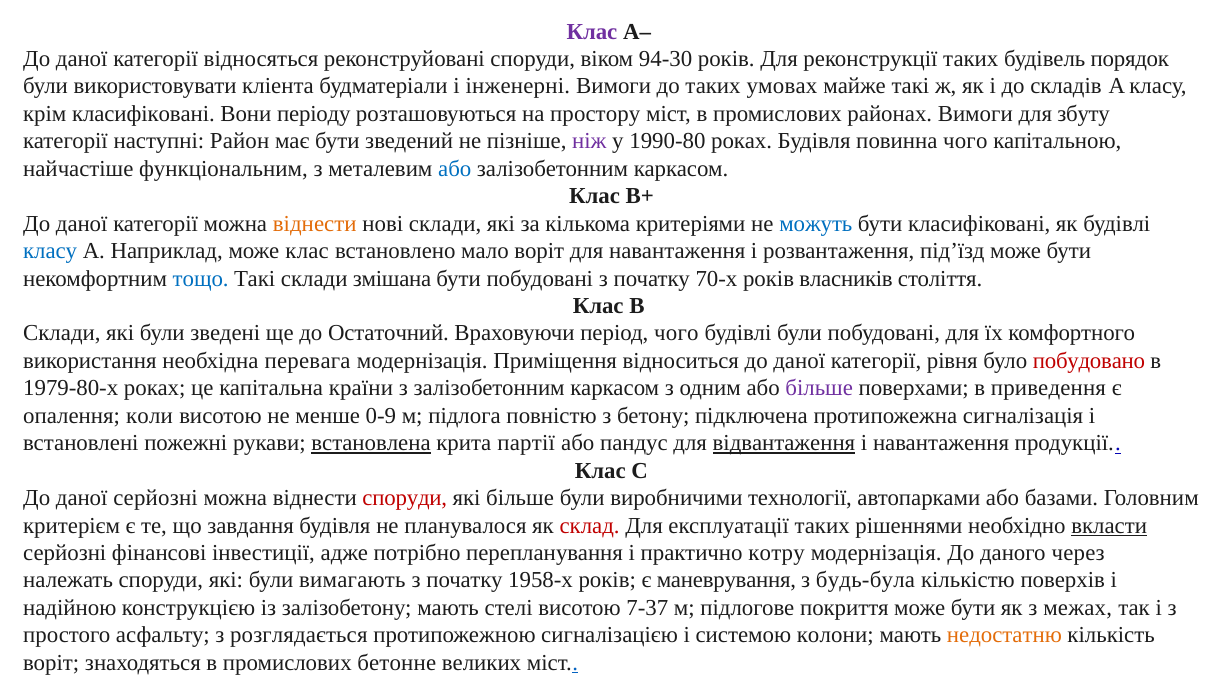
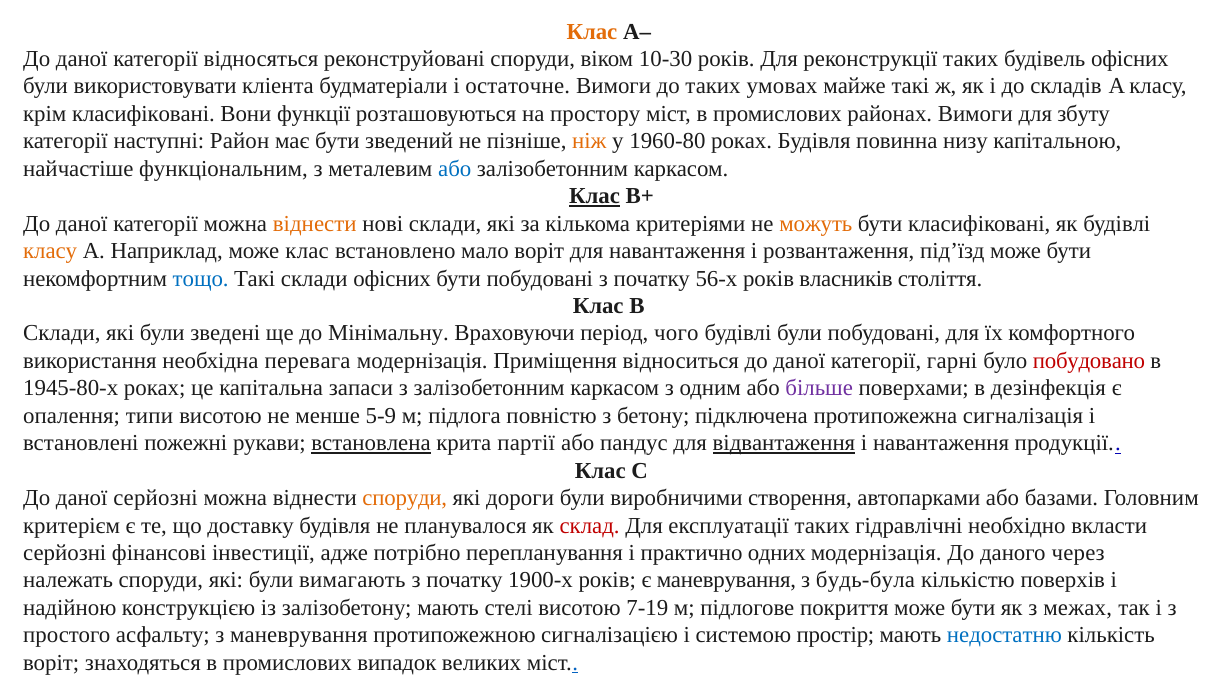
Клас colour: purple -> orange (592, 32)
94-30: 94-30 -> 10-30 (666, 59)
будівель порядок: порядок -> офісних (1130, 59)
інженерні: інженерні -> остаточне (518, 86)
періоду: періоду -> функції (314, 114)
ніж colour: purple -> orange (589, 141)
1990-80: 1990-80 -> 1960-80 (667, 141)
повинна чого: чого -> низу (965, 141)
Клас underline: none -> present (595, 196)
можуть colour: blue -> orange (816, 224)
класу colour: blue -> orange (50, 251)
склади змішана: змішана -> офісних (392, 278)
70-х: 70-х -> 56-х (716, 278)
Остаточний: Остаточний -> Мінімальну (388, 333)
рівня: рівня -> гарні (952, 361)
1979-80-х: 1979-80-х -> 1945-80-х (71, 388)
країни: країни -> запаси (361, 388)
приведення: приведення -> дезінфекція (1048, 388)
коли: коли -> типи (149, 416)
0-9: 0-9 -> 5-9 (381, 416)
споруди colour: red -> orange (405, 498)
які більше: більше -> дороги (520, 498)
технології: технології -> створення (800, 498)
завдання: завдання -> доставку (251, 525)
рішеннями: рішеннями -> гідравлічні (909, 525)
вкласти underline: present -> none (1109, 525)
котру: котру -> одних (777, 553)
1958-х: 1958-х -> 1900-х (541, 580)
7-37: 7-37 -> 7-19 (647, 608)
з розглядається: розглядається -> маневрування (299, 635)
колони: колони -> простір (835, 635)
недостатню colour: orange -> blue (1004, 635)
бетонне: бетонне -> випадок (397, 662)
